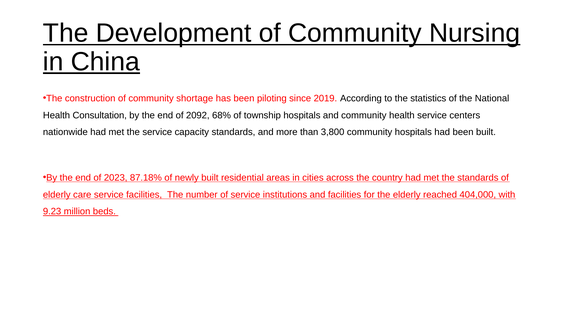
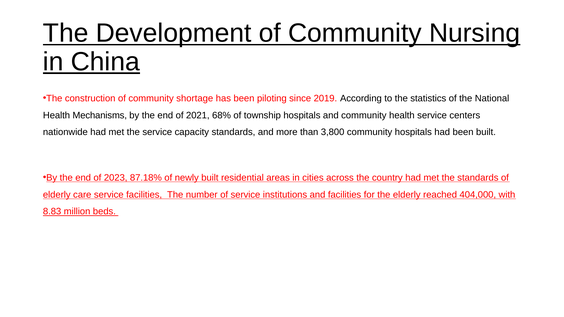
Consultation: Consultation -> Mechanisms (100, 115)
2092: 2092 -> 2021 (198, 115)
9.23: 9.23 -> 8.83 (52, 212)
